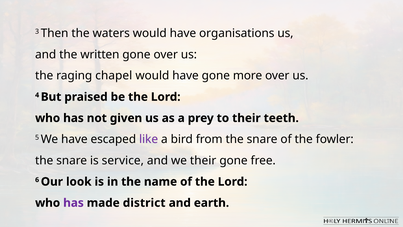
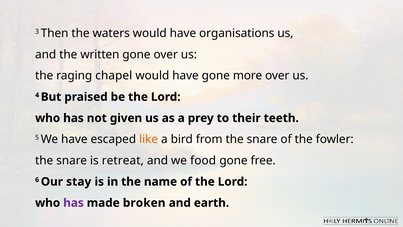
like colour: purple -> orange (149, 139)
service: service -> retreat (123, 160)
we their: their -> food (203, 160)
look: look -> stay (79, 181)
district: district -> broken (144, 203)
